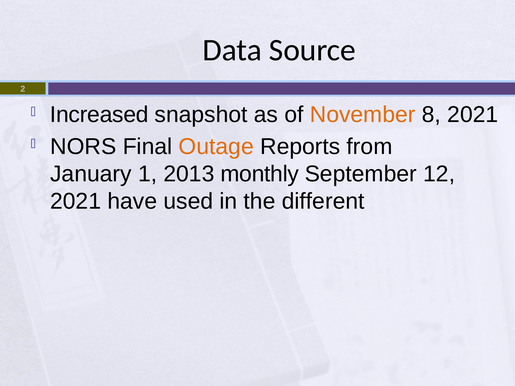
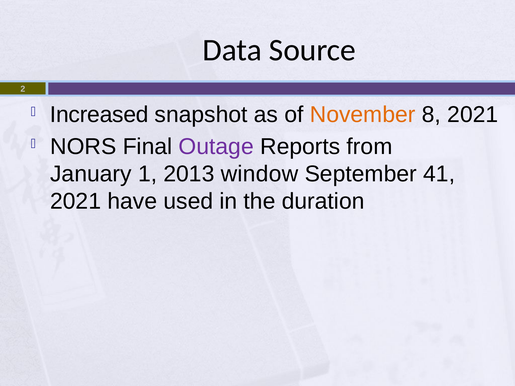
Outage colour: orange -> purple (216, 147)
monthly: monthly -> window (260, 174)
12: 12 -> 41 (439, 174)
different: different -> duration (323, 202)
